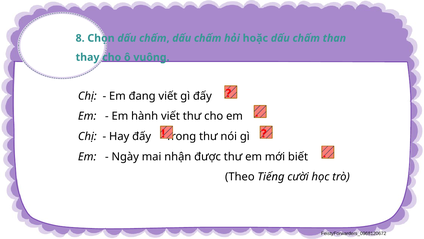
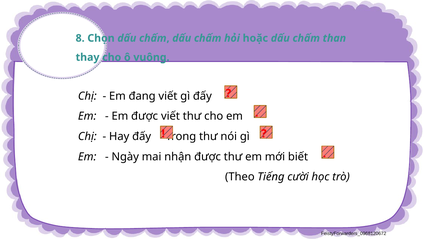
Em hành: hành -> được (145, 116)
